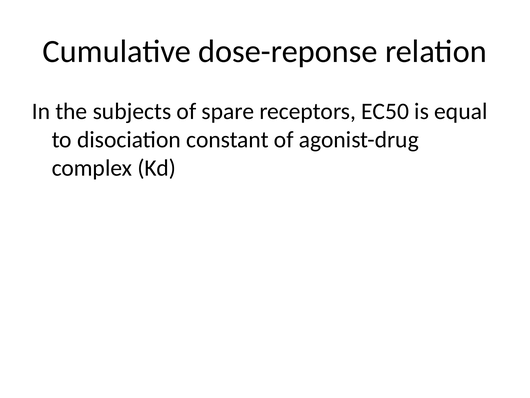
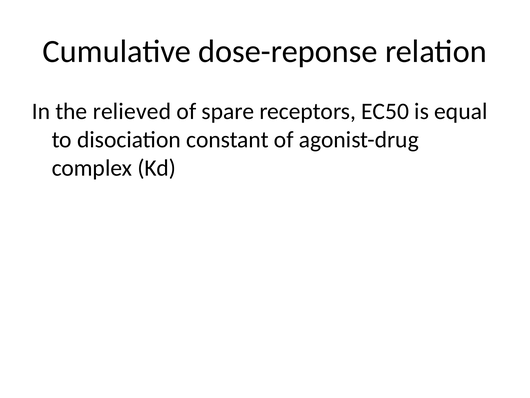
subjects: subjects -> relieved (132, 111)
